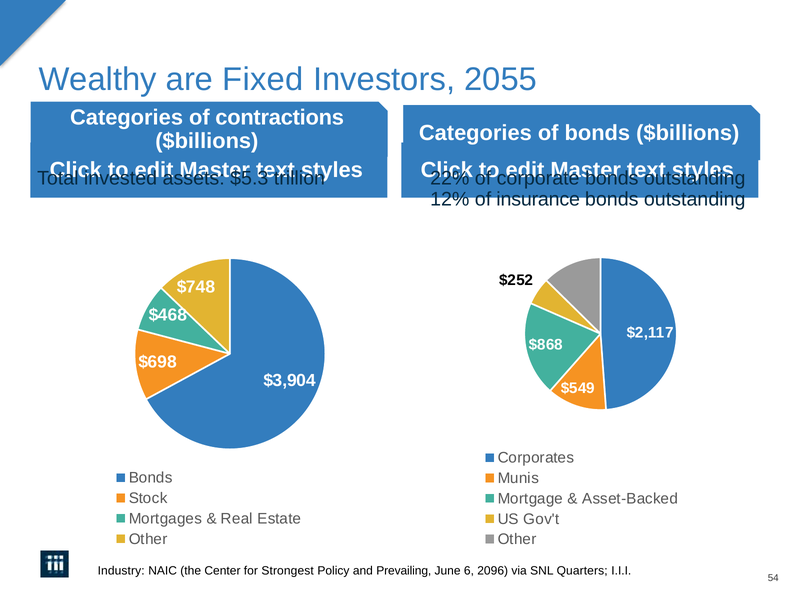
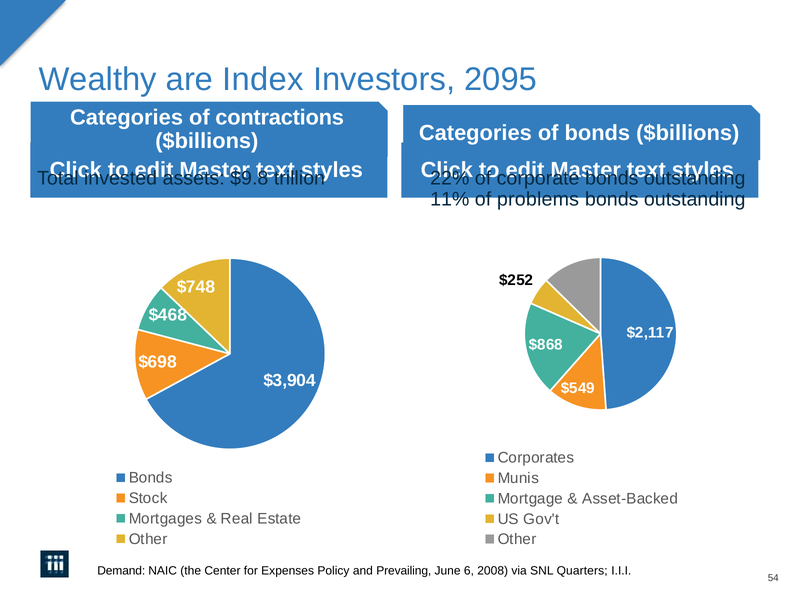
Fixed: Fixed -> Index (263, 80)
2055: 2055 -> 2095 (501, 80)
$5.3: $5.3 -> $9.8 (249, 178)
12%: 12% -> 11% (450, 199)
insurance: insurance -> problems (538, 199)
Industry: Industry -> Demand (121, 570)
Strongest: Strongest -> Expenses (288, 570)
2096: 2096 -> 2008 (493, 570)
